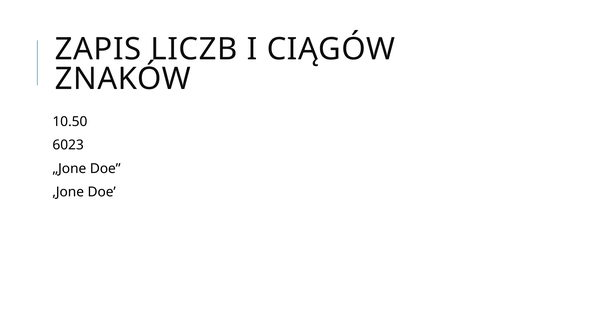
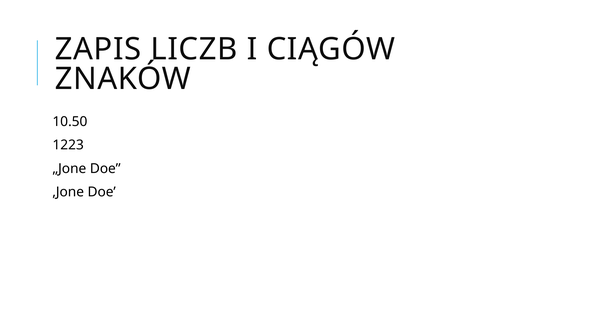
6023: 6023 -> 1223 (68, 145)
